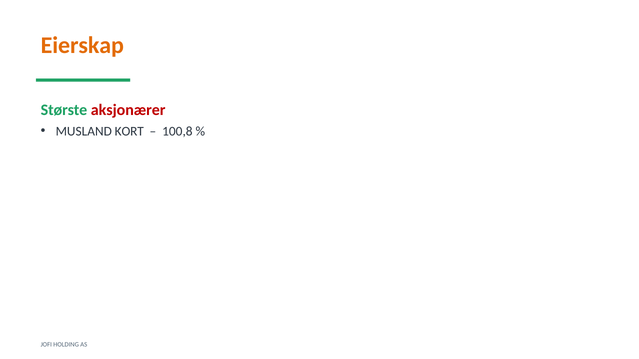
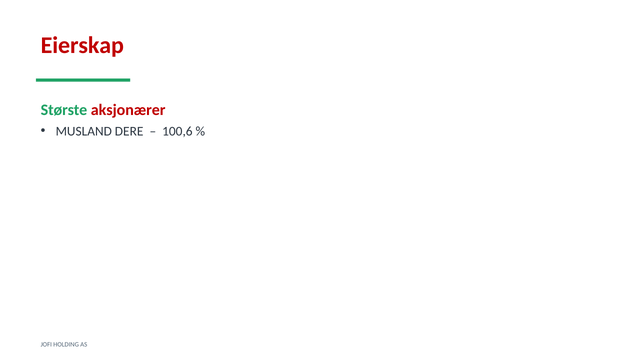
Eierskap colour: orange -> red (82, 46)
KORT: KORT -> DERE (129, 131)
100,8: 100,8 -> 100,6 (177, 131)
